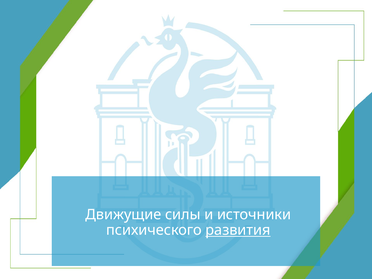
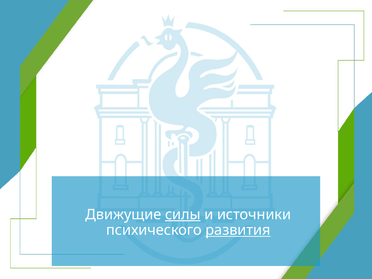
силы underline: none -> present (183, 215)
